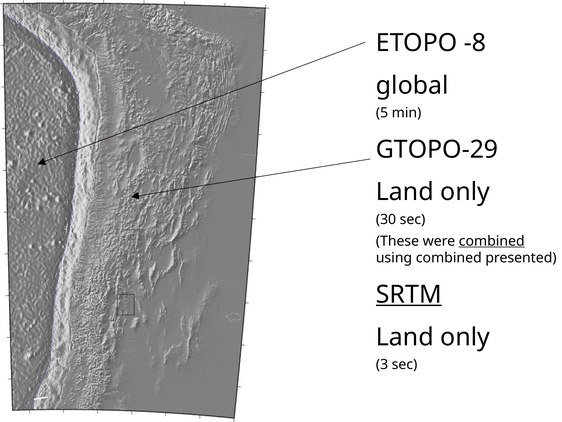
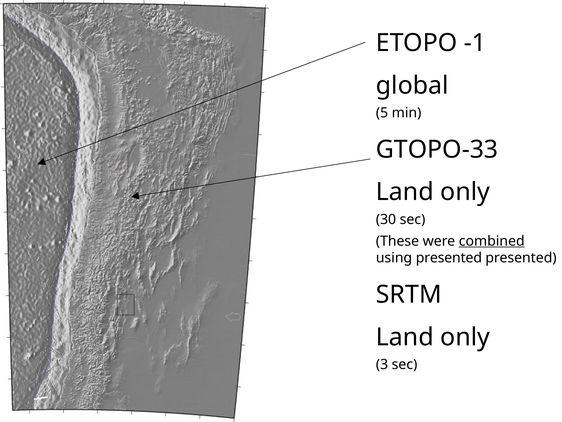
-8: -8 -> -1 (475, 43)
GTOPO-29: GTOPO-29 -> GTOPO-33 (437, 149)
using combined: combined -> presented (449, 258)
SRTM underline: present -> none (409, 294)
